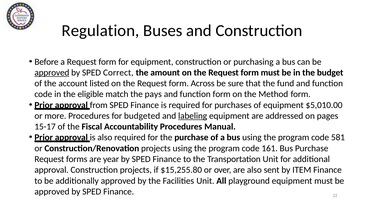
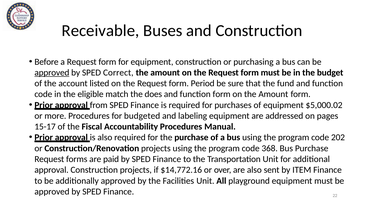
Regulation: Regulation -> Receivable (101, 31)
Across: Across -> Period (203, 84)
pays: pays -> does (153, 94)
on the Method: Method -> Amount (273, 94)
$5,010.00: $5,010.00 -> $5,000.02 (324, 105)
labeling underline: present -> none (193, 116)
581: 581 -> 202 (338, 138)
161: 161 -> 368 (270, 149)
year: year -> paid (111, 159)
$15,255.80: $15,255.80 -> $14,772.16 (181, 170)
